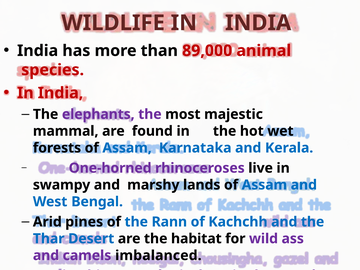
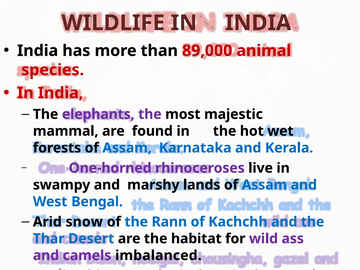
pines: pines -> snow (84, 222)
